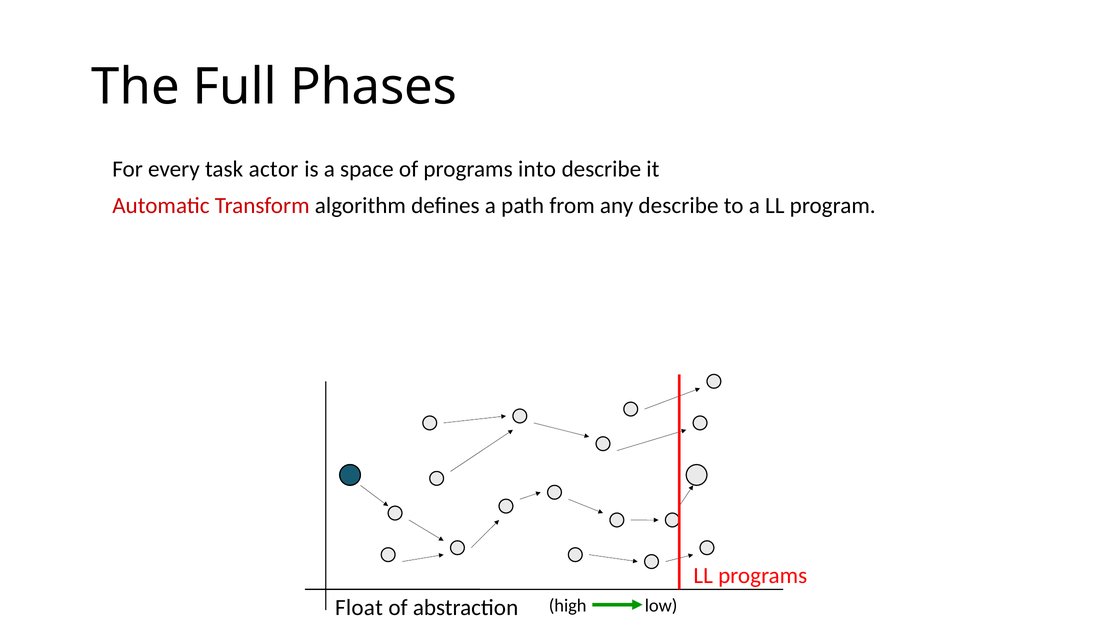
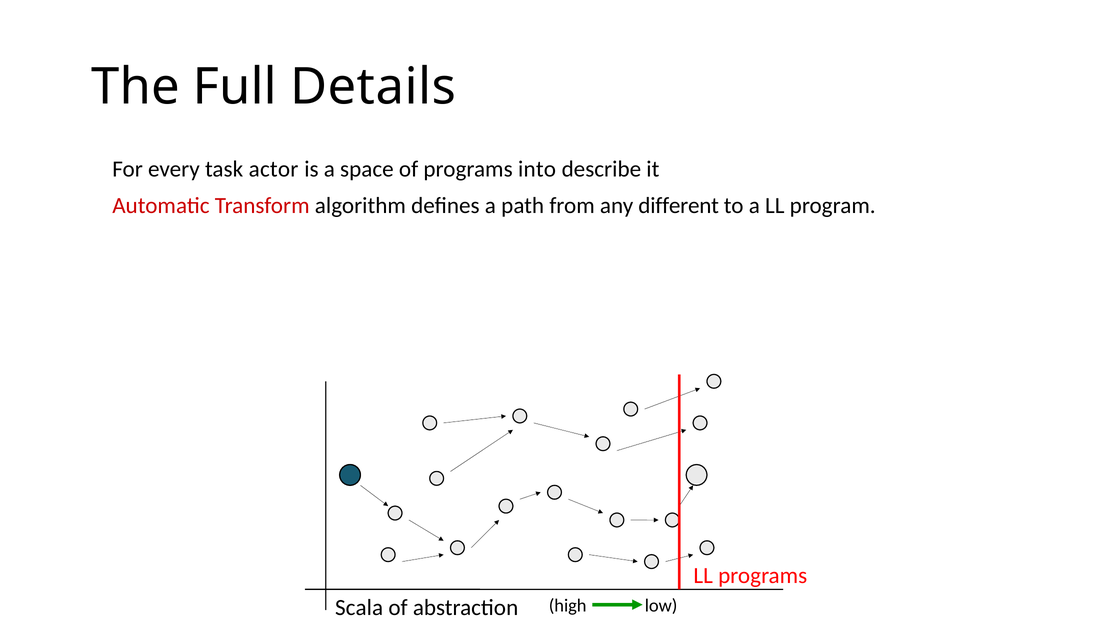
Phases: Phases -> Details (373, 87)
any describe: describe -> different (679, 206)
Float: Float -> Scala (359, 607)
